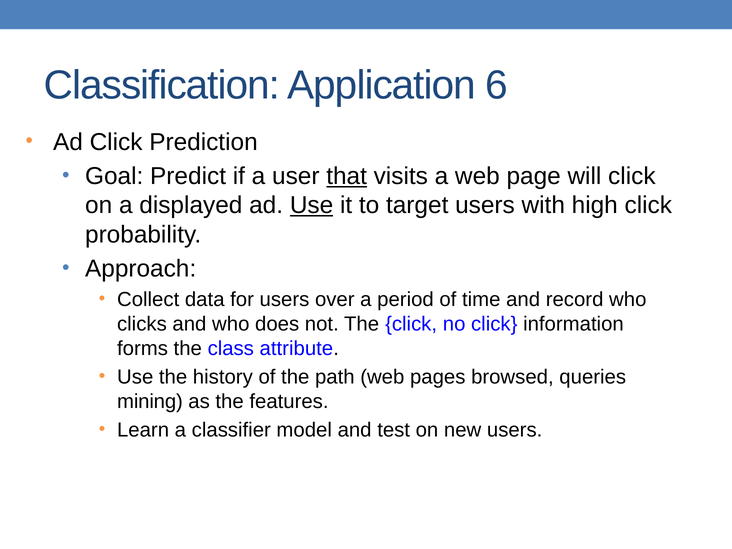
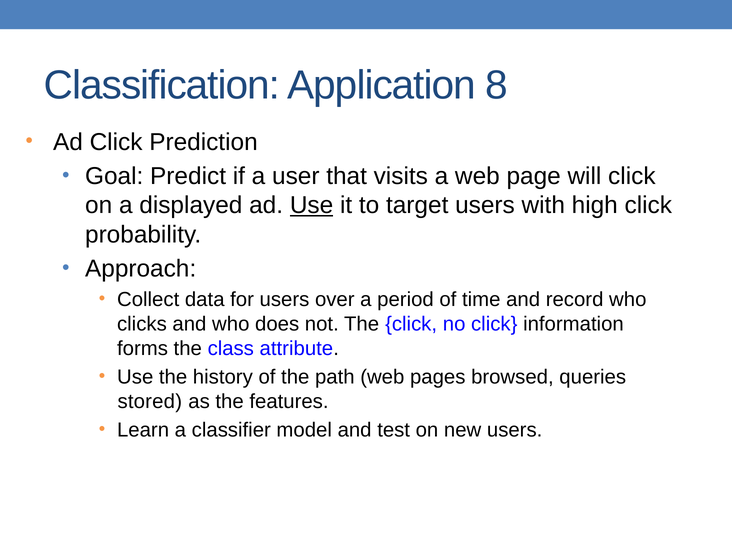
6: 6 -> 8 (496, 85)
that underline: present -> none (347, 176)
mining: mining -> stored (150, 401)
